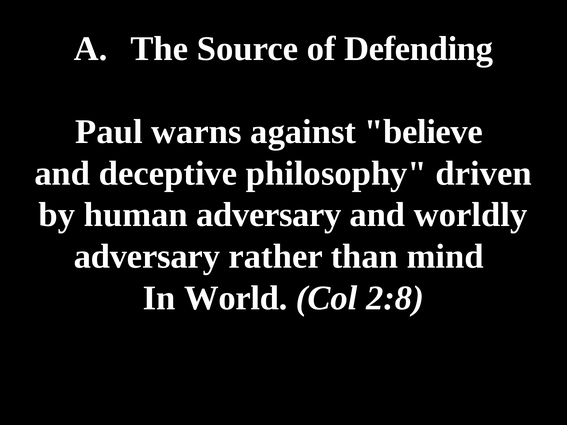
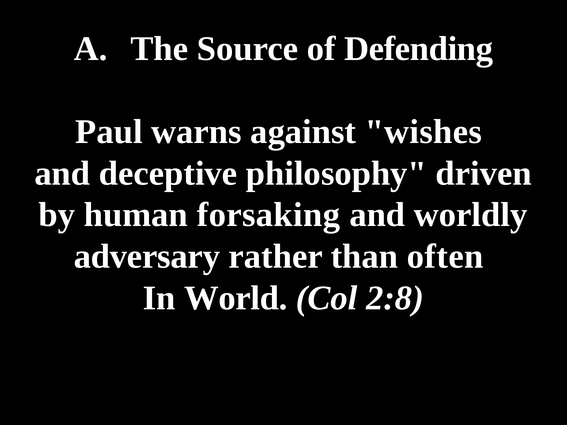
believe: believe -> wishes (423, 132)
human adversary: adversary -> forsaking (268, 215)
mind: mind -> often (445, 257)
